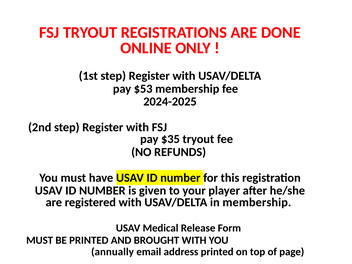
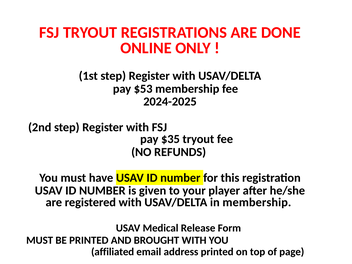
annually: annually -> affiliated (113, 252)
